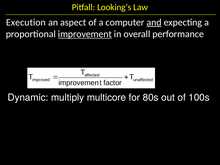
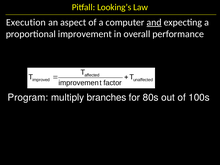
improvement underline: present -> none (85, 34)
Dynamic: Dynamic -> Program (28, 97)
multicore: multicore -> branches (106, 97)
